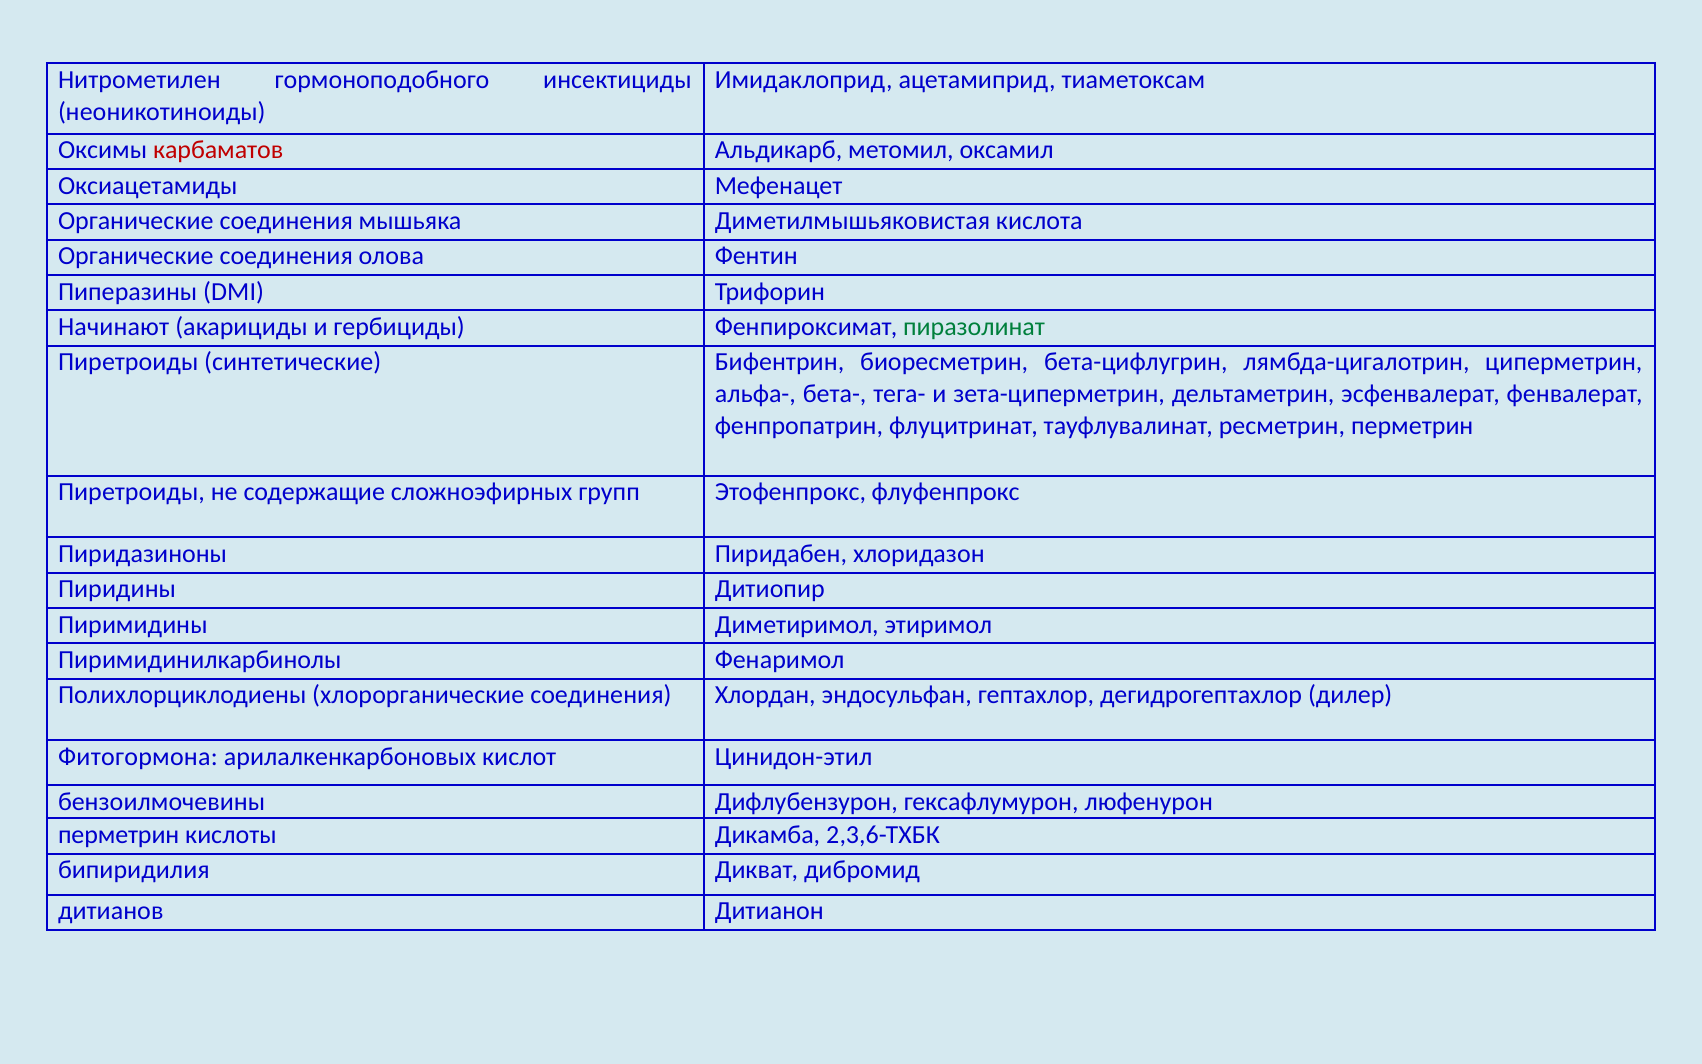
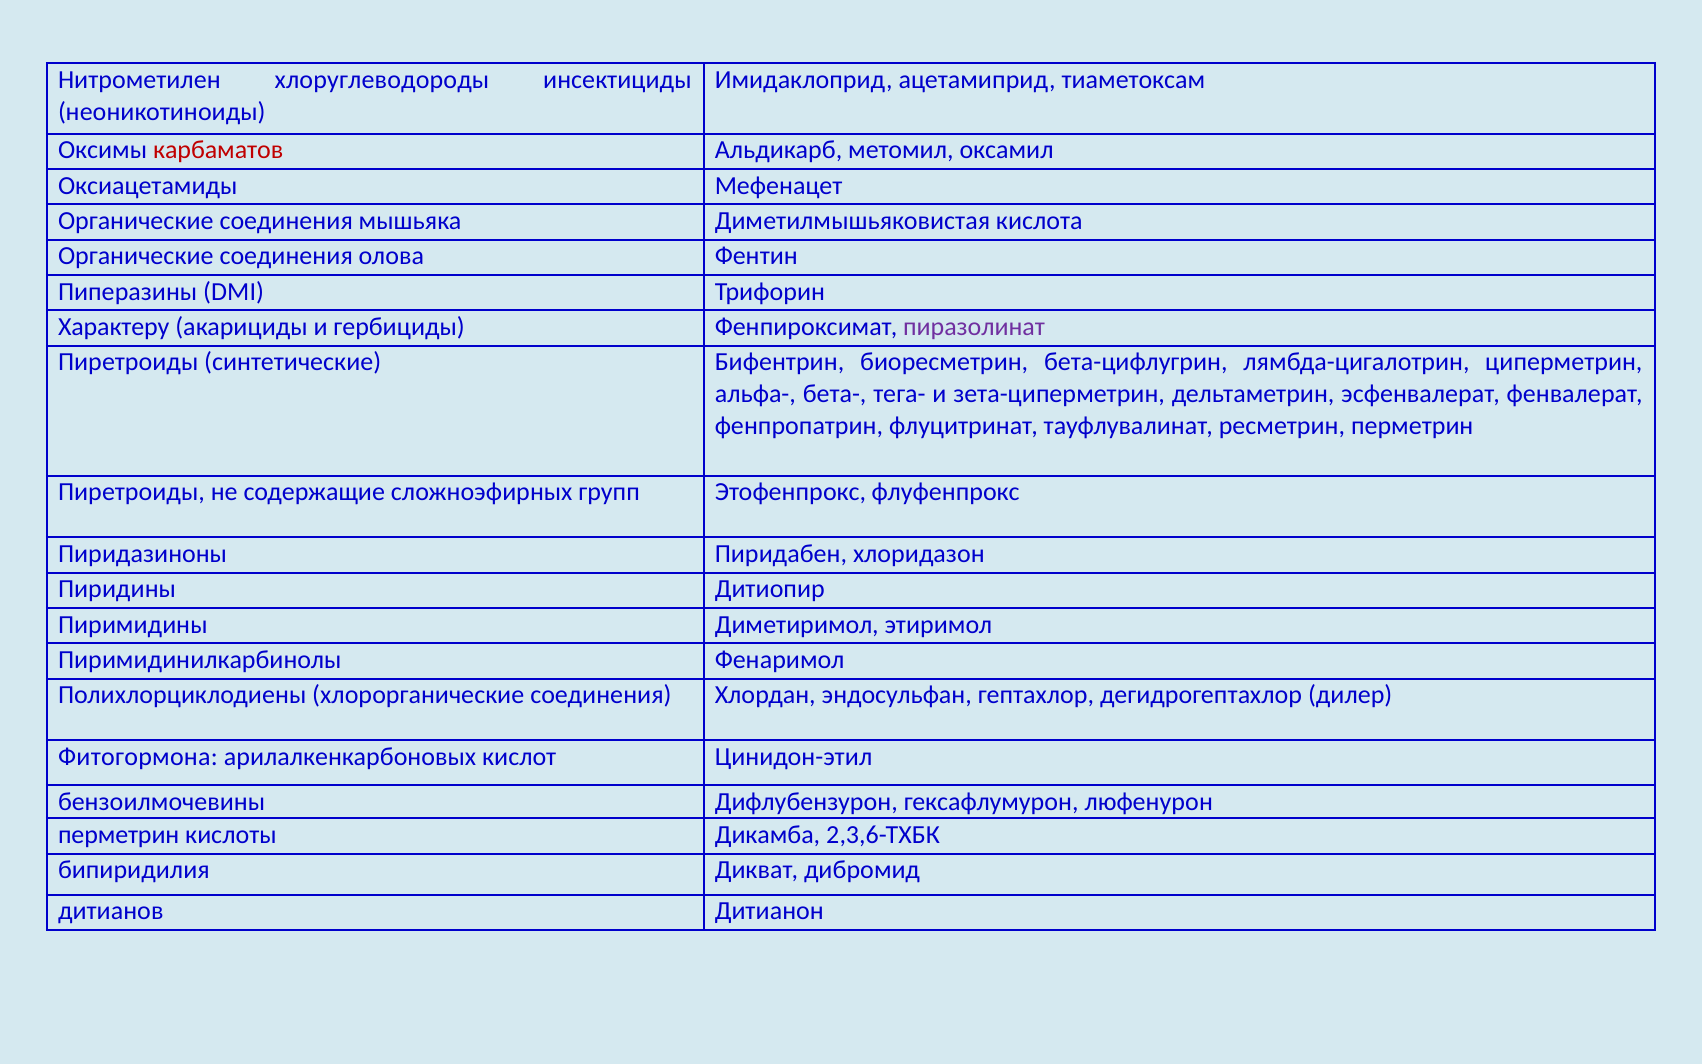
гормоноподобного: гормоноподобного -> хлоруглеводороды (382, 80)
Начинают: Начинают -> Характеру (114, 327)
пиразолинат colour: green -> purple (974, 327)
